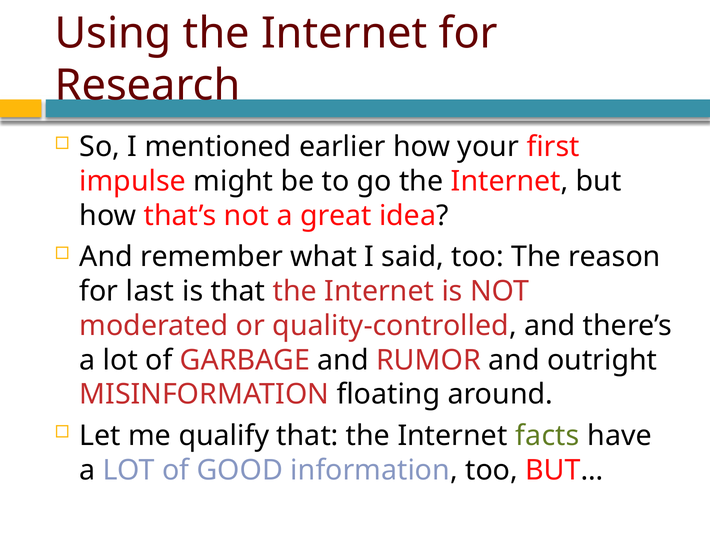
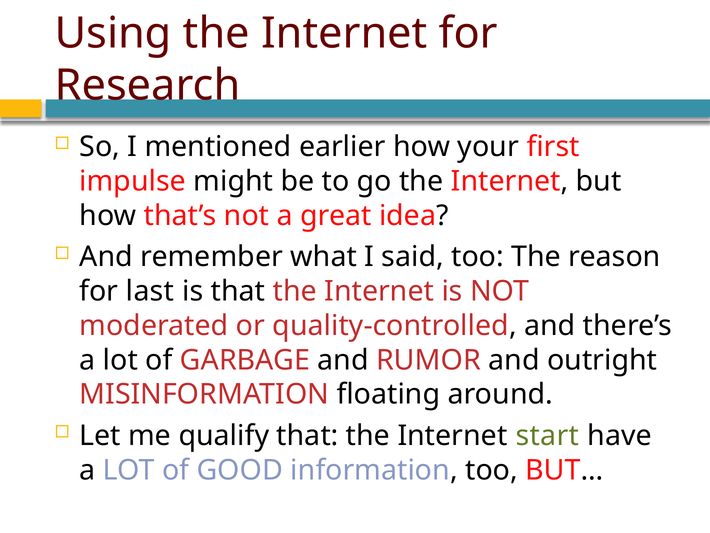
facts: facts -> start (547, 435)
